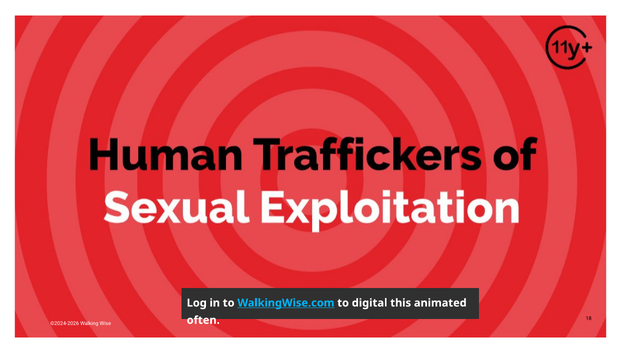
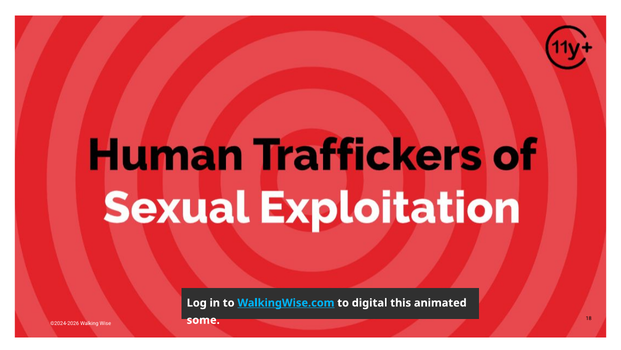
often: often -> some (203, 320)
